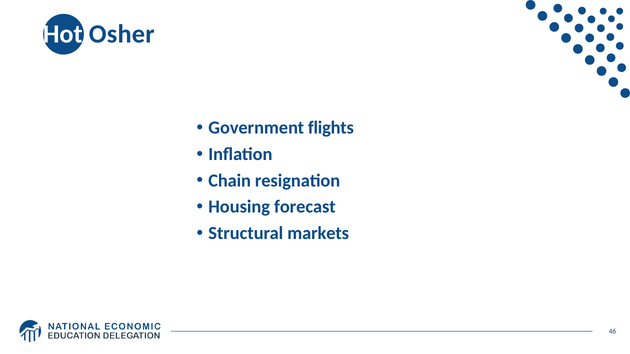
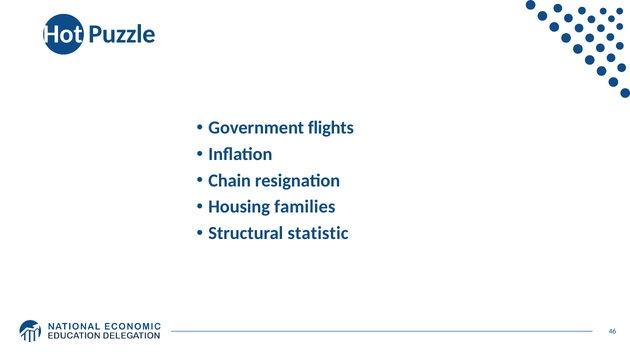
Osher: Osher -> Puzzle (122, 34)
forecast: forecast -> families (305, 207)
markets: markets -> statistic (318, 234)
